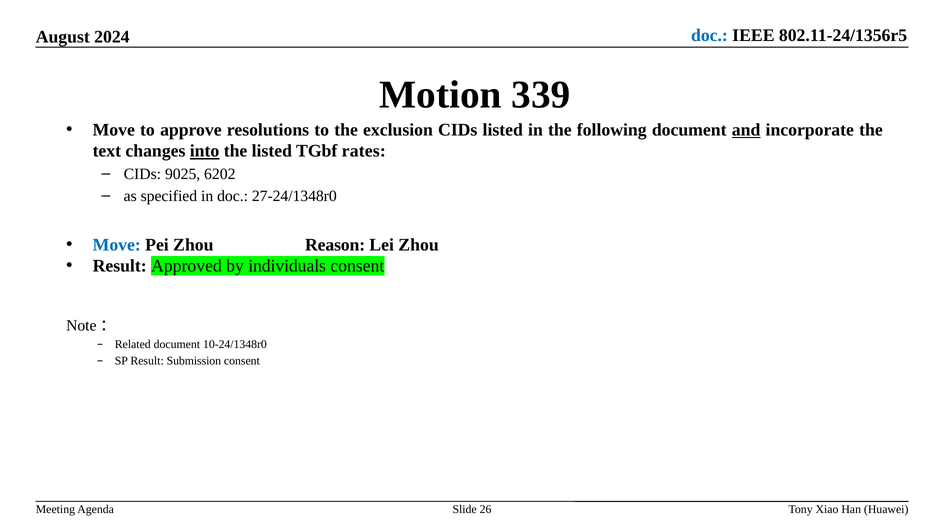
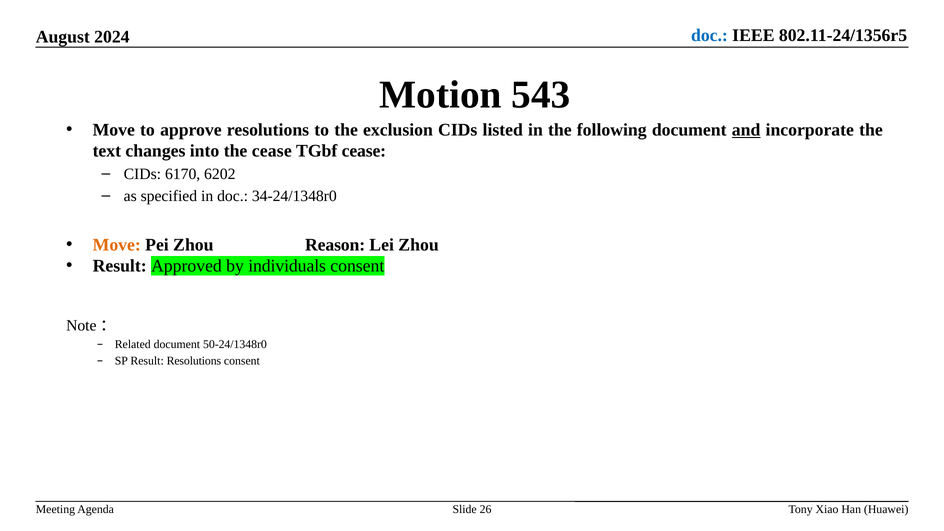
339: 339 -> 543 (541, 95)
into underline: present -> none (205, 151)
the listed: listed -> cease (272, 151)
TGbf rates: rates -> cease (364, 151)
9025: 9025 -> 6170 (183, 174)
27-24/1348r0: 27-24/1348r0 -> 34-24/1348r0 (294, 196)
Move colour: blue -> orange (117, 245)
10-24/1348r0: 10-24/1348r0 -> 50-24/1348r0 (235, 344)
Result Submission: Submission -> Resolutions (194, 361)
